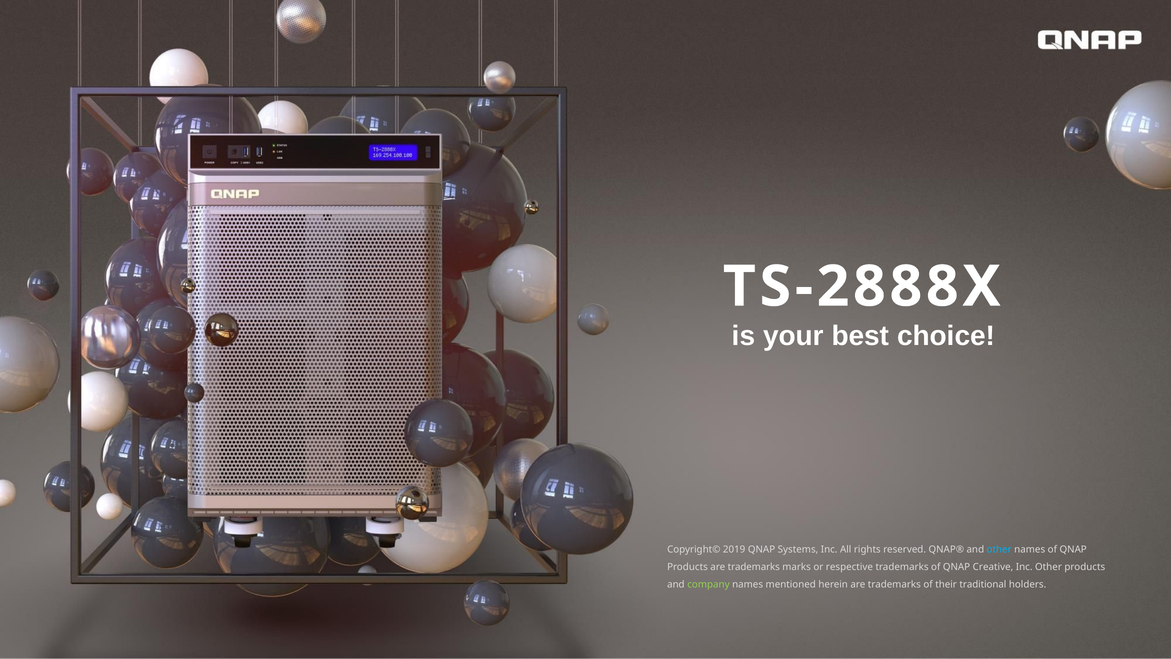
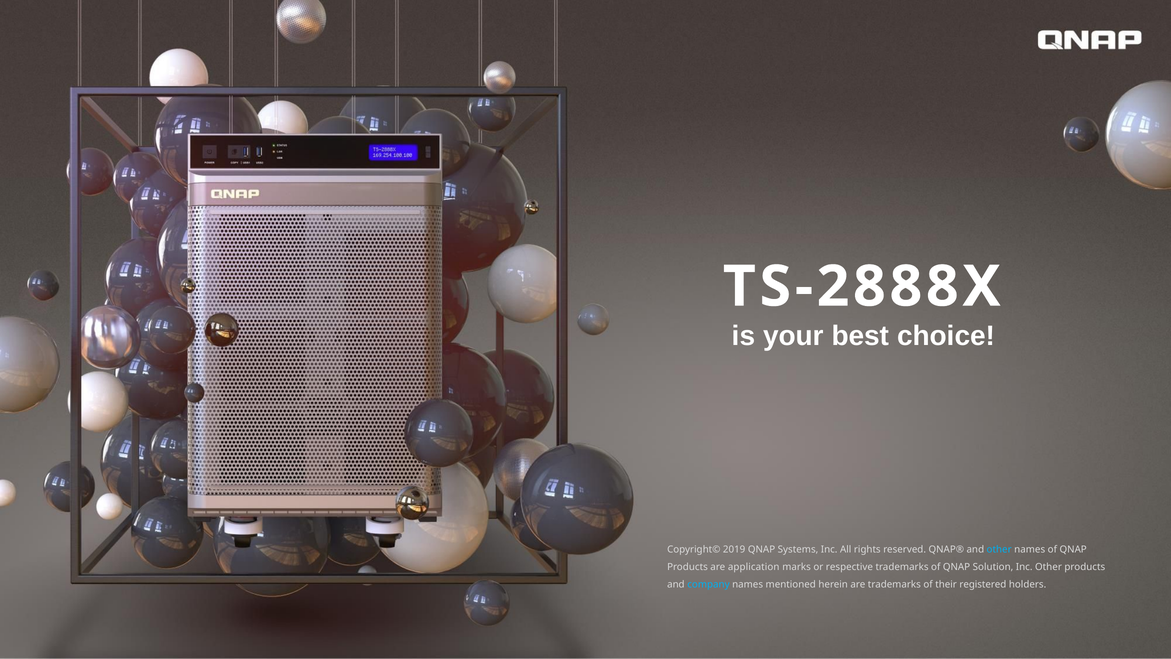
Products are trademarks: trademarks -> application (754, 567)
Creative: Creative -> Solution (993, 567)
company colour: light green -> light blue (708, 584)
traditional: traditional -> registered (983, 584)
